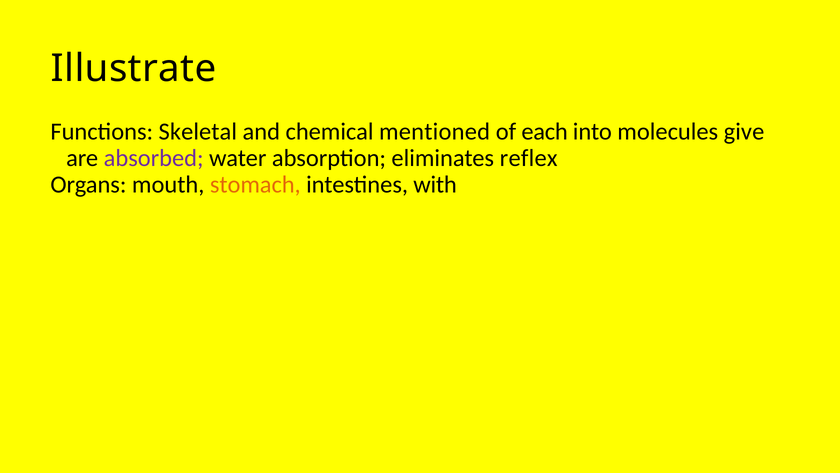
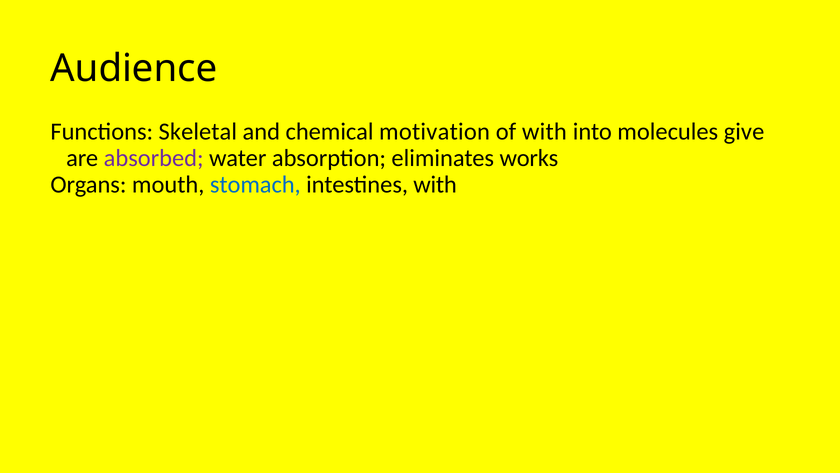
Illustrate: Illustrate -> Audience (134, 68)
mentioned: mentioned -> motivation (435, 132)
of each: each -> with (544, 132)
reflex: reflex -> works (529, 158)
stomach colour: orange -> blue (255, 185)
